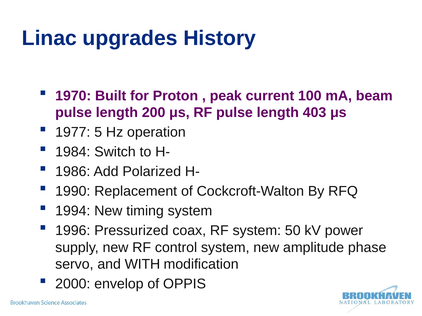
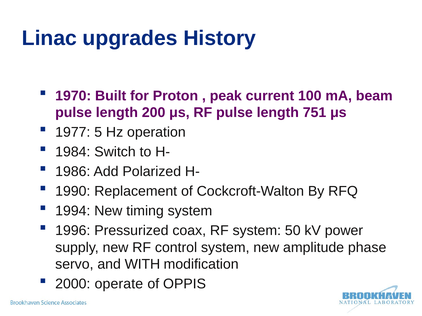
403: 403 -> 751 (315, 113)
envelop: envelop -> operate (119, 284)
